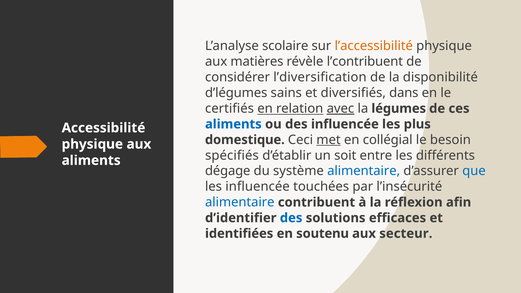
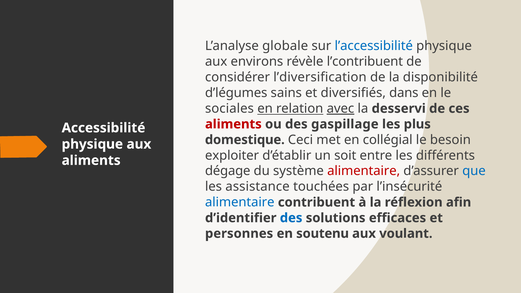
scolaire: scolaire -> globale (285, 46)
l’accessibilité colour: orange -> blue (374, 46)
matières: matières -> environs (257, 62)
certifiés: certifiés -> sociales (229, 109)
légumes: légumes -> desservi (399, 109)
aliments colour: blue -> red (233, 124)
des influencée: influencée -> gaspillage (345, 124)
met underline: present -> none (329, 140)
spécifiés: spécifiés -> exploiter (232, 155)
alimentaire colour: blue -> red (364, 171)
les influencée: influencée -> assistance (258, 187)
identifiées: identifiées -> personnes (239, 234)
secteur: secteur -> voulant (406, 234)
